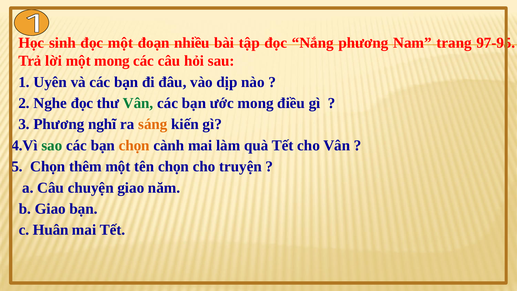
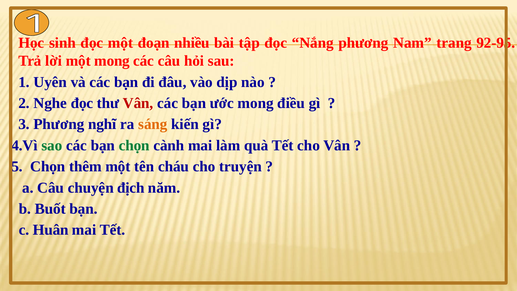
97-95: 97-95 -> 92-95 (496, 43)
Vân colour: green -> red (138, 103)
chọn colour: orange -> green (134, 145)
tên chọn: chọn -> cháu (174, 166)
chuyện giao: giao -> địch (131, 188)
b Giao: Giao -> Buốt (50, 209)
